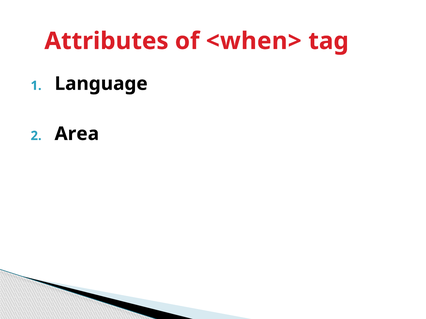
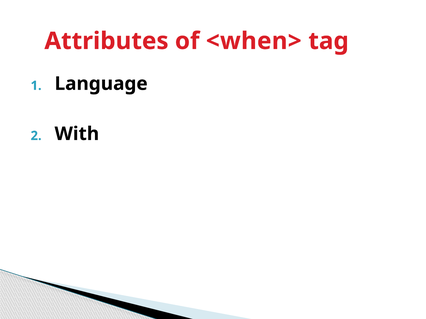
Area: Area -> With (77, 134)
